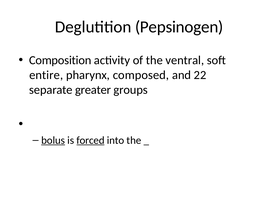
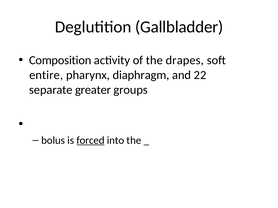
Pepsinogen: Pepsinogen -> Gallbladder (179, 27)
ventral: ventral -> drapes (185, 60)
composed: composed -> diaphragm (141, 75)
bolus underline: present -> none (53, 141)
